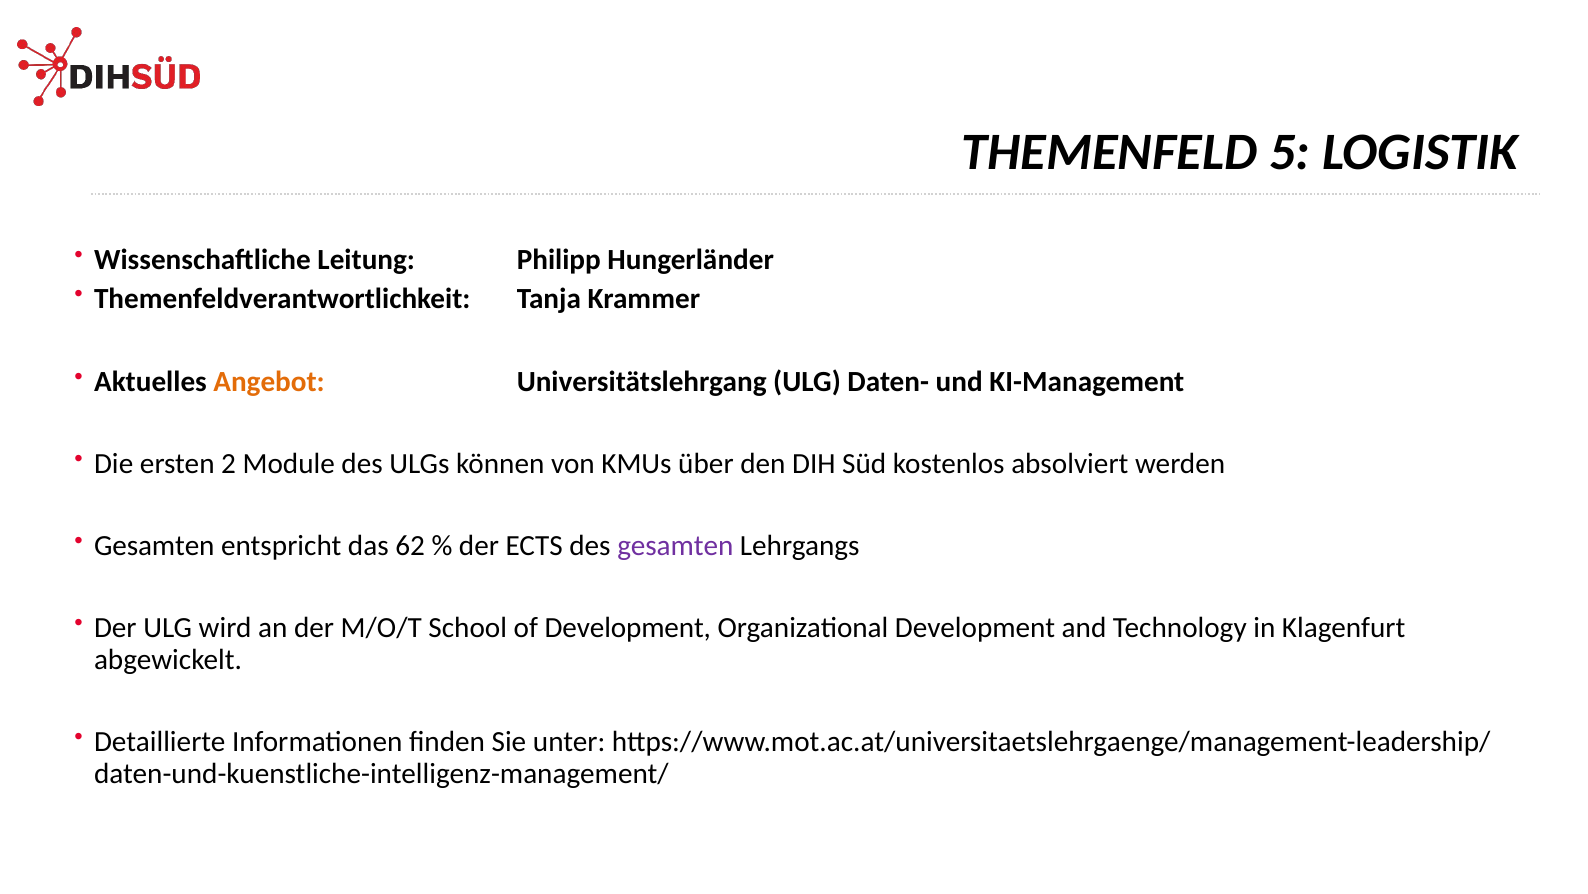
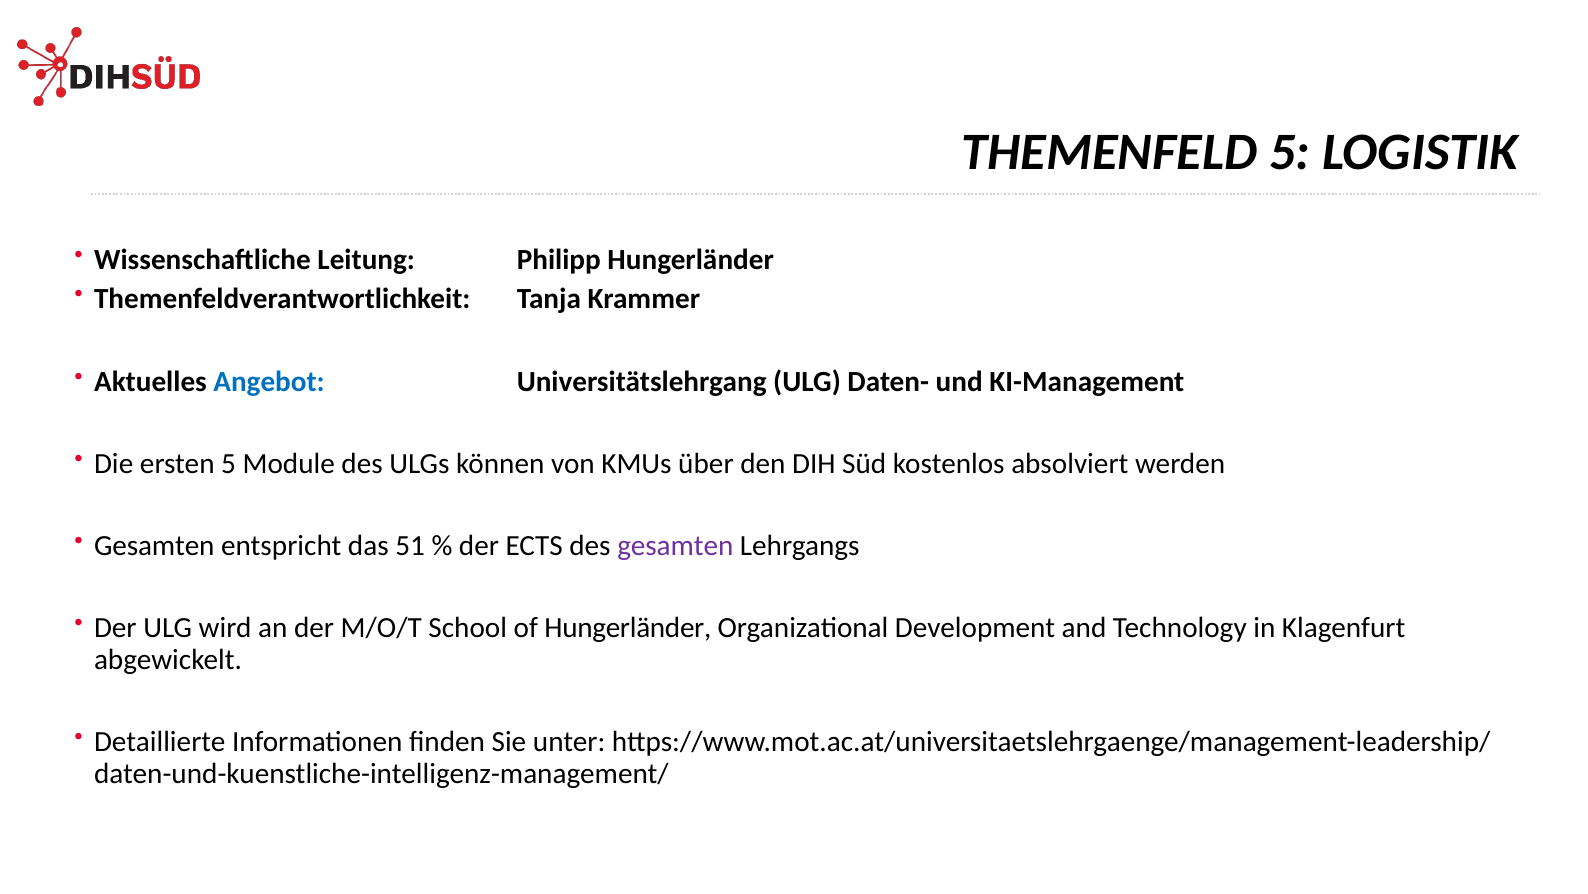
Angebot colour: orange -> blue (269, 381)
ersten 2: 2 -> 5 (229, 464)
62: 62 -> 51 (410, 546)
of Development: Development -> Hungerländer (628, 628)
